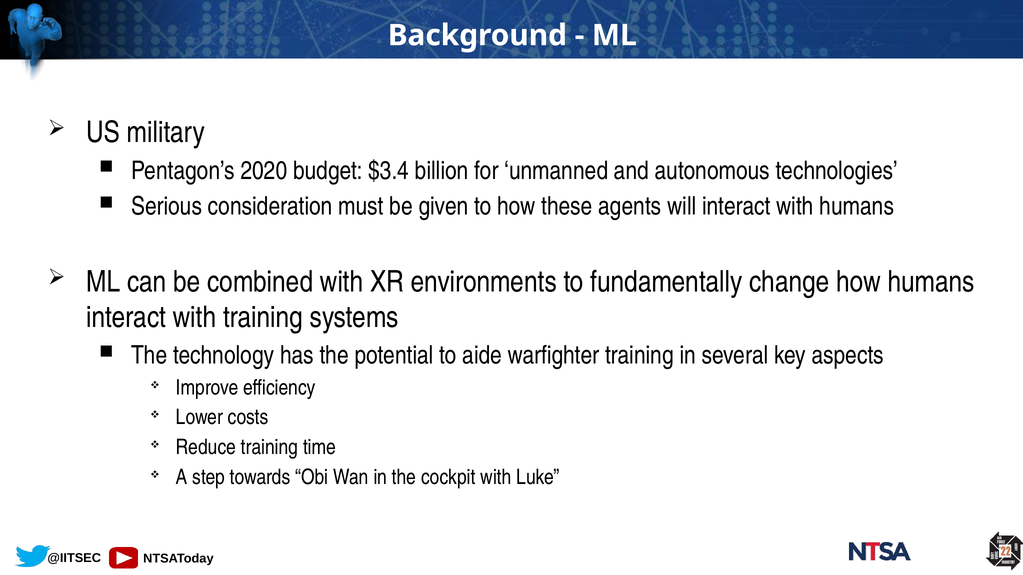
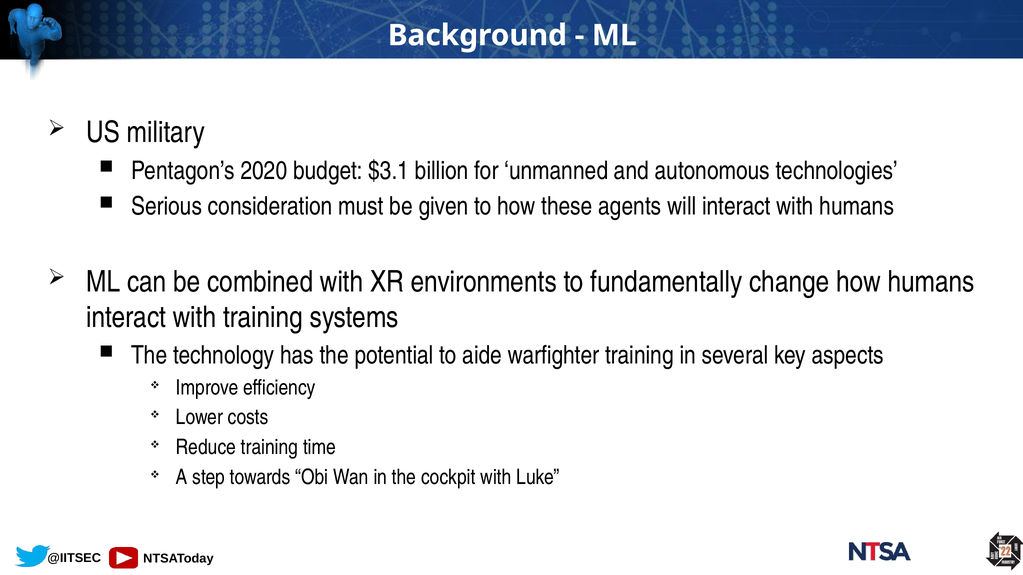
$3.4: $3.4 -> $3.1 (389, 171)
